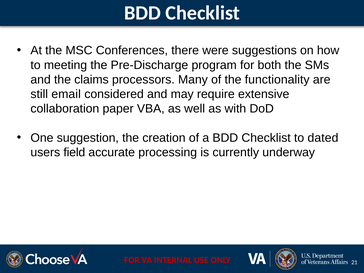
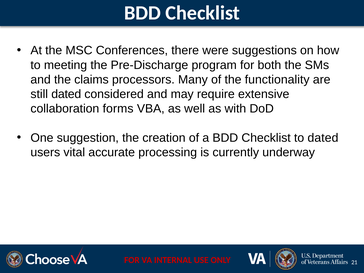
still email: email -> dated (66, 94)
paper: paper -> forms (118, 109)
field: field -> vital (74, 152)
